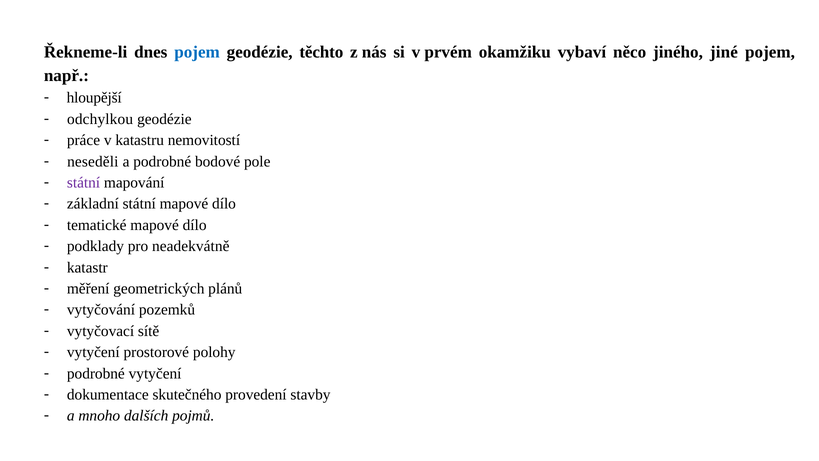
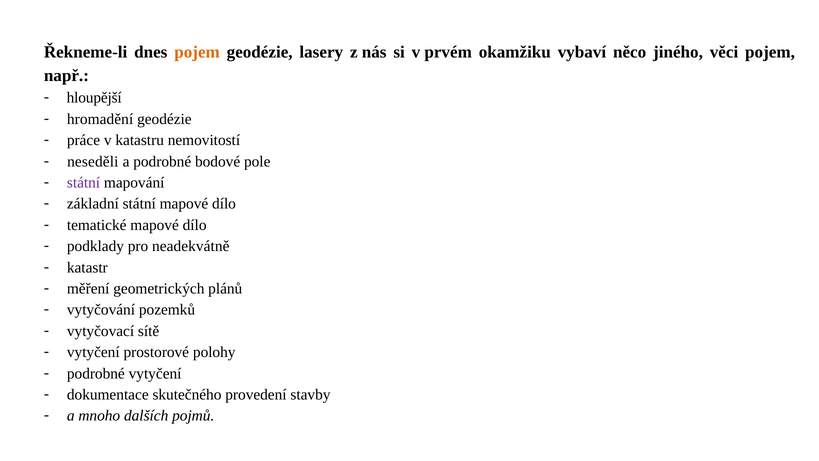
pojem colour: blue -> orange (197, 52)
těchto: těchto -> lasery (321, 52)
jiné: jiné -> věci (724, 52)
odchylkou: odchylkou -> hromadění (100, 119)
